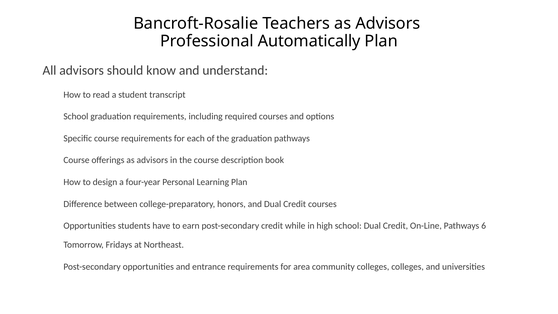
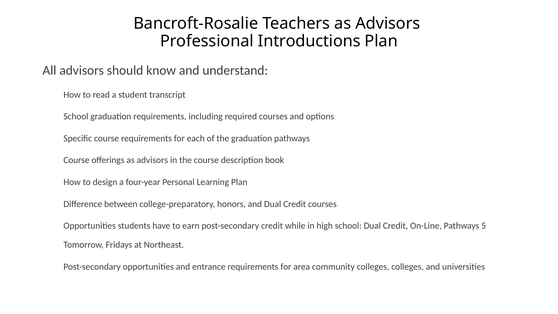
Automatically: Automatically -> Introductions (309, 41)
6: 6 -> 5 (484, 226)
